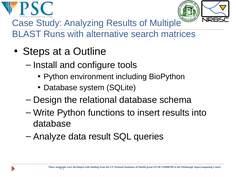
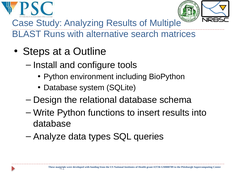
result: result -> types (100, 137)
